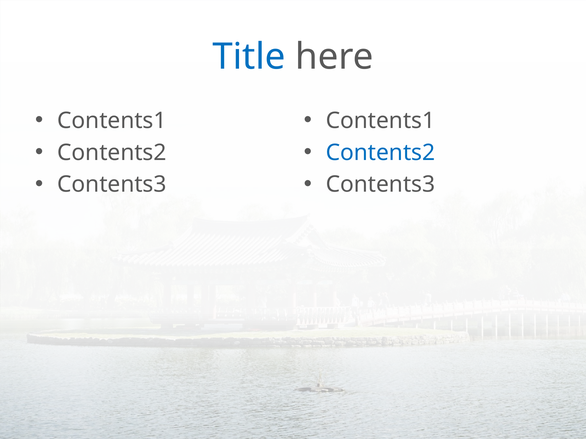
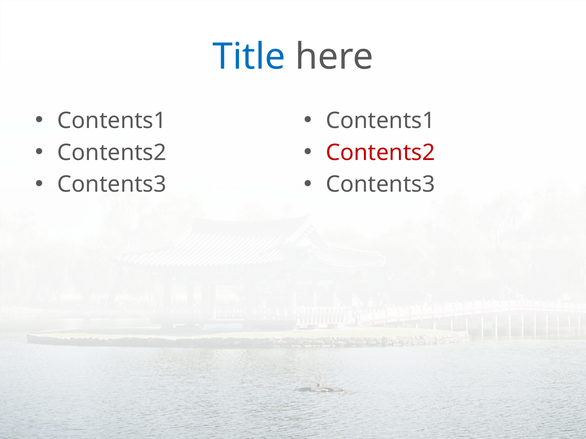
Contents2 colour: blue -> red (380, 153)
